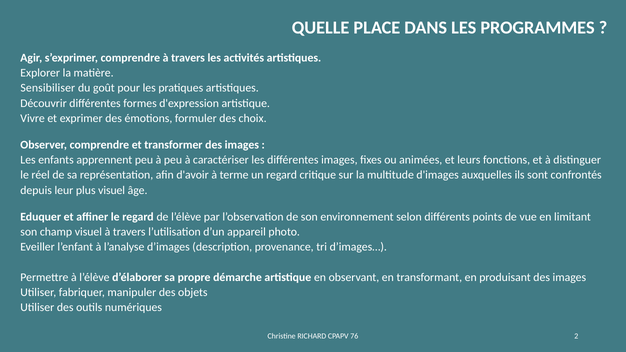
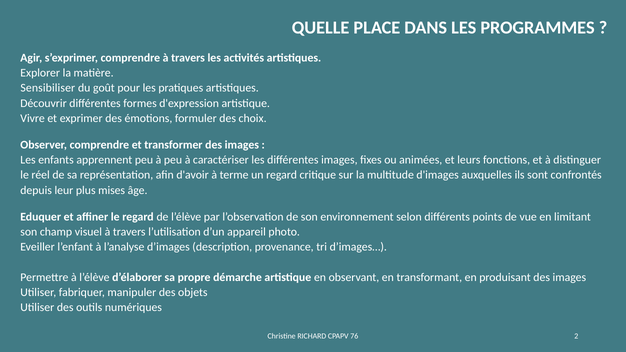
plus visuel: visuel -> mises (112, 190)
